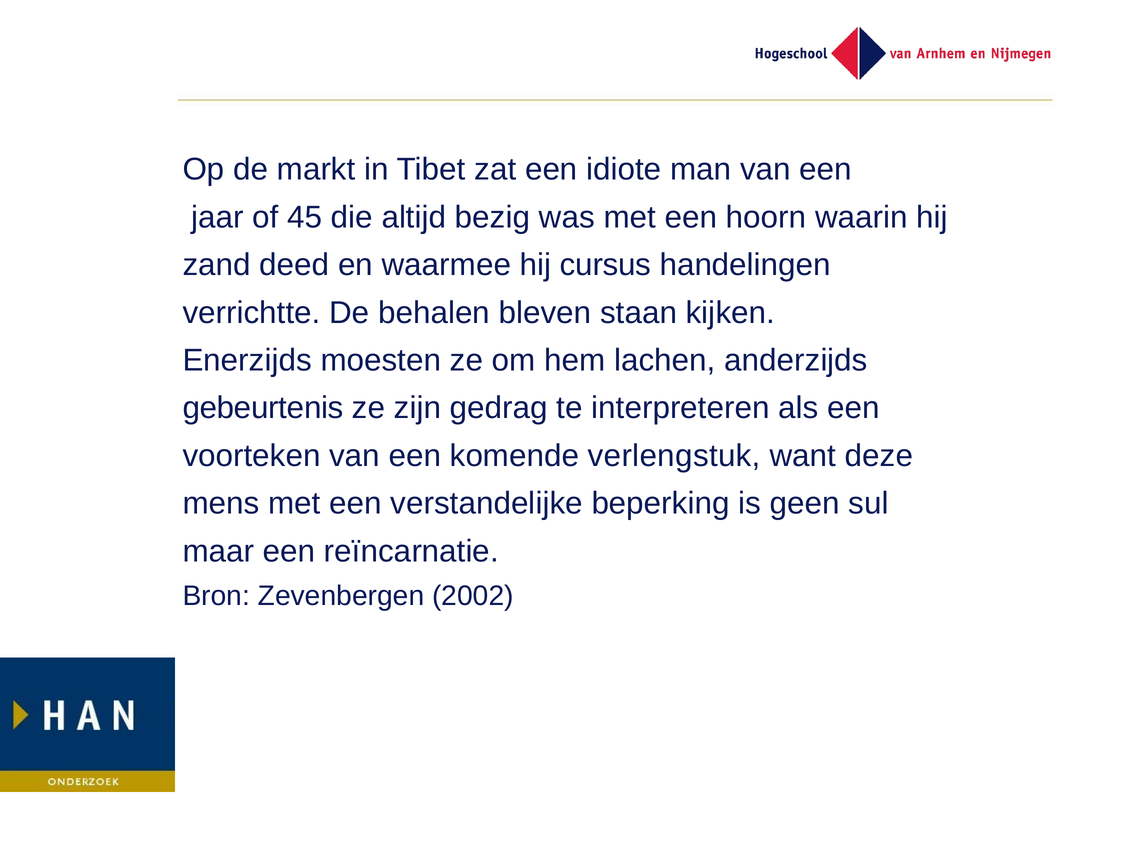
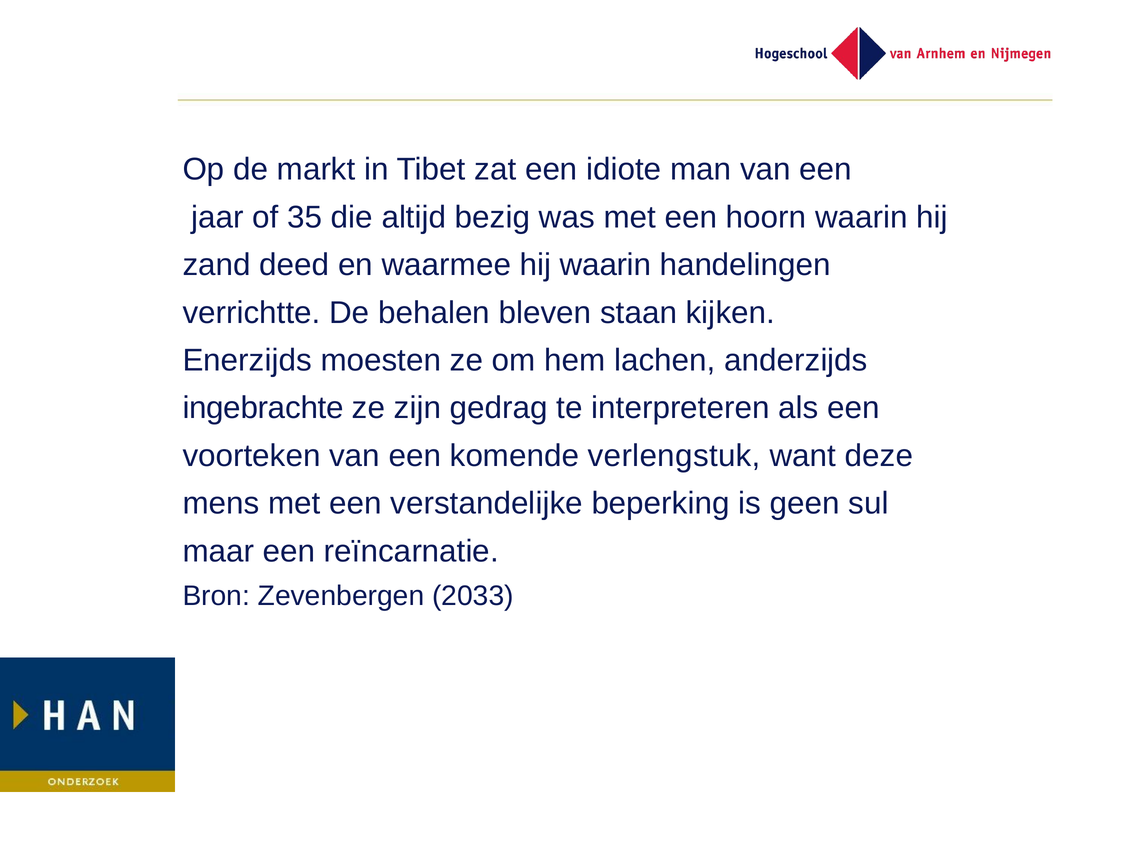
45: 45 -> 35 (305, 217)
hij cursus: cursus -> waarin (606, 265)
gebeurtenis: gebeurtenis -> ingebrachte (263, 408)
2002: 2002 -> 2033 (473, 596)
